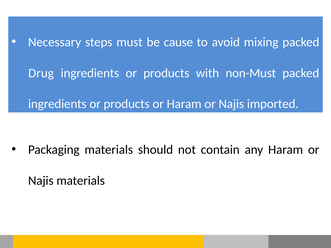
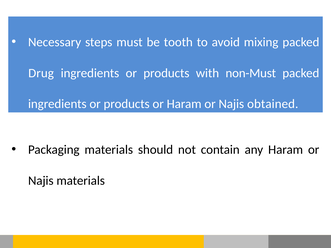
cause: cause -> tooth (178, 42)
imported: imported -> obtained (273, 104)
